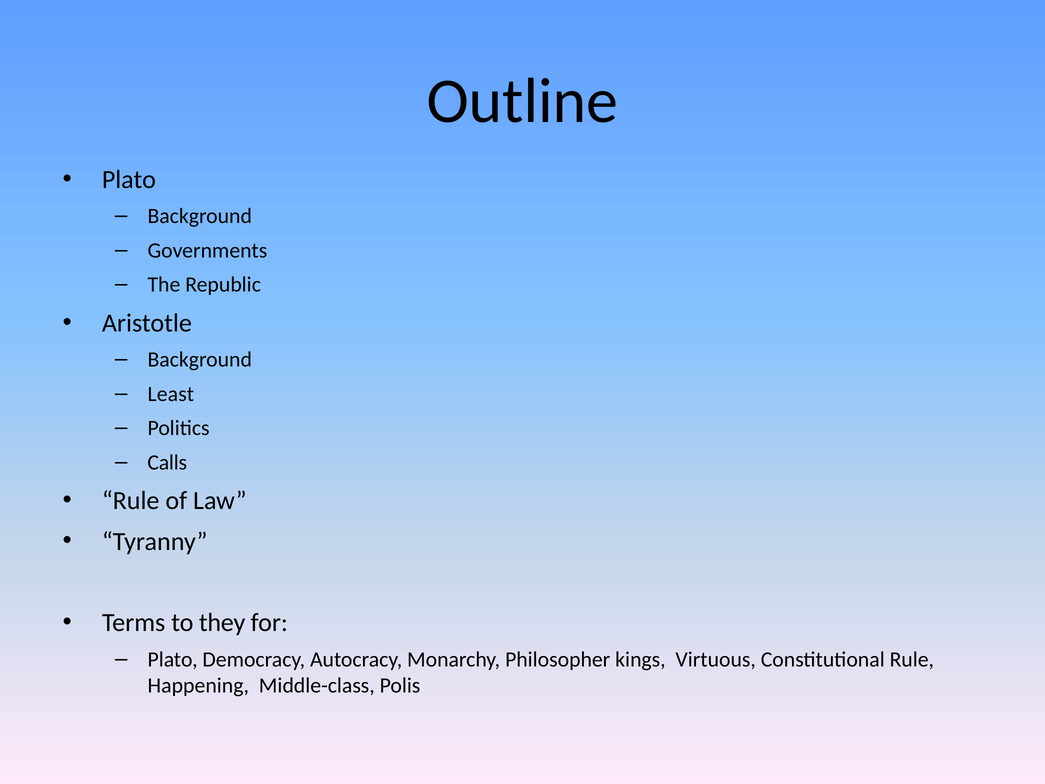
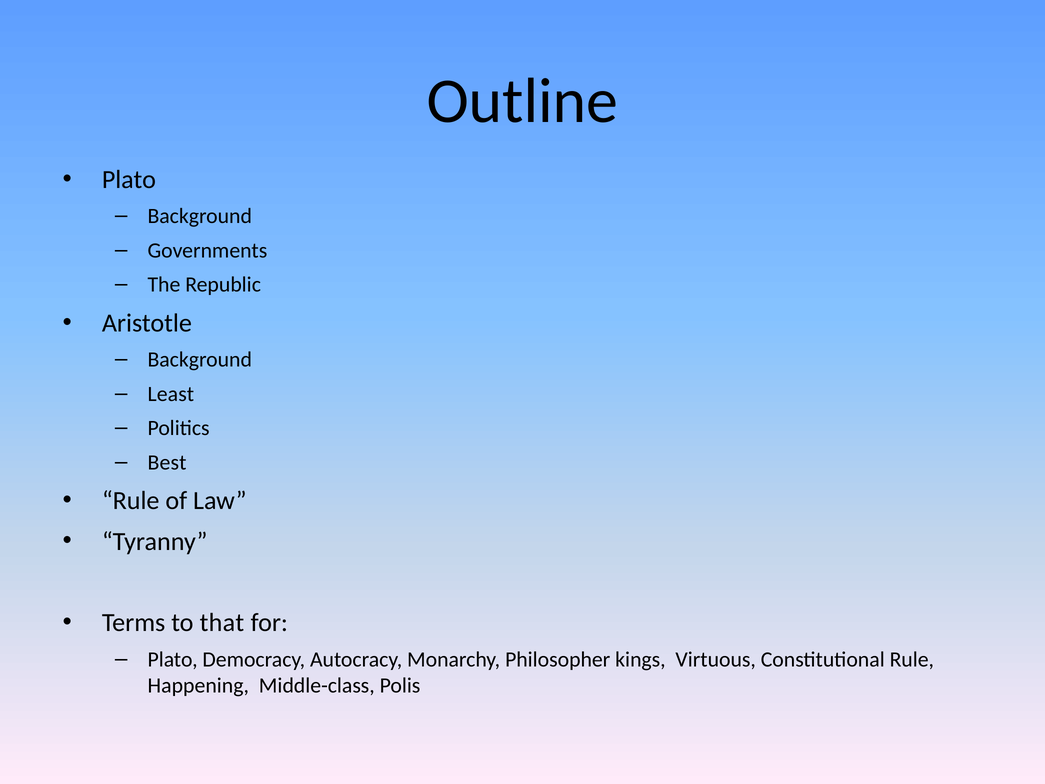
Calls: Calls -> Best (167, 462)
they: they -> that (222, 623)
